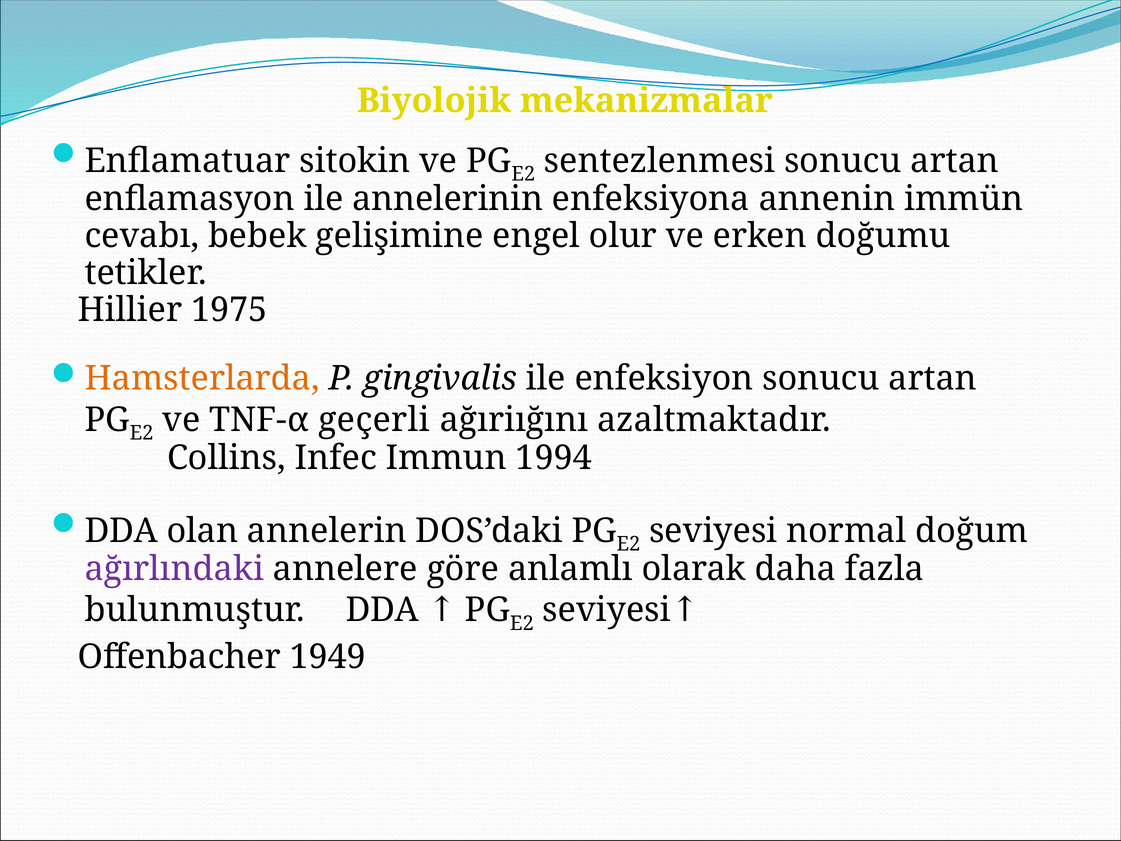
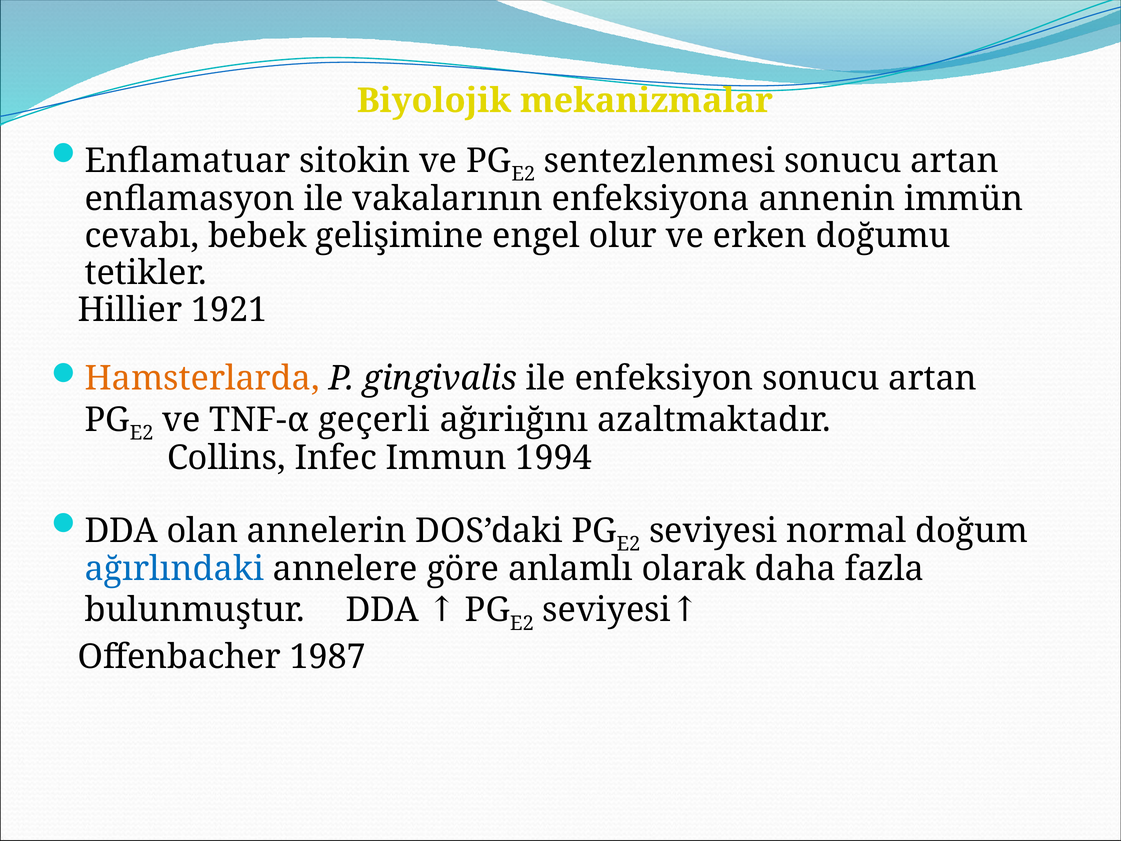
annelerinin: annelerinin -> vakalarının (448, 199)
1975: 1975 -> 1921 (229, 310)
ağırlındaki colour: purple -> blue (174, 569)
1949: 1949 -> 1987 (328, 657)
